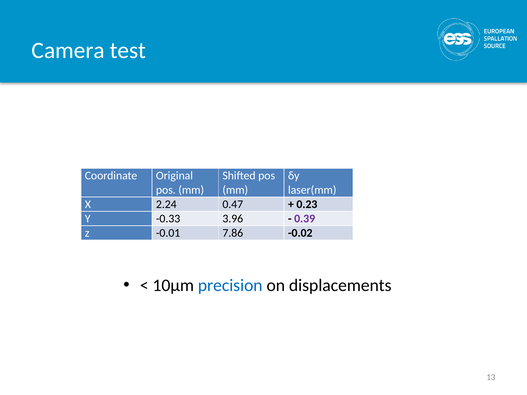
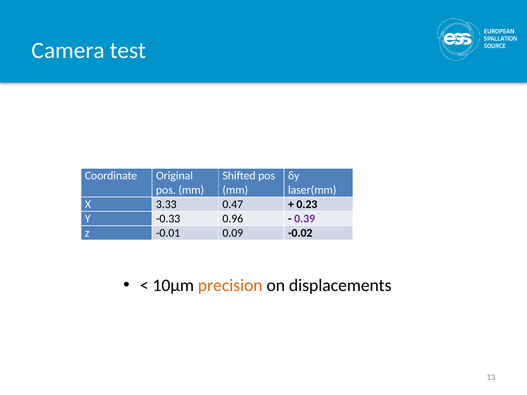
2.24: 2.24 -> 3.33 (166, 205)
3.96: 3.96 -> 0.96 (233, 219)
7.86: 7.86 -> 0.09 (233, 233)
precision colour: blue -> orange (230, 285)
